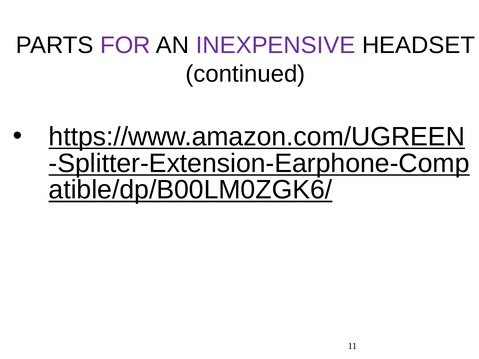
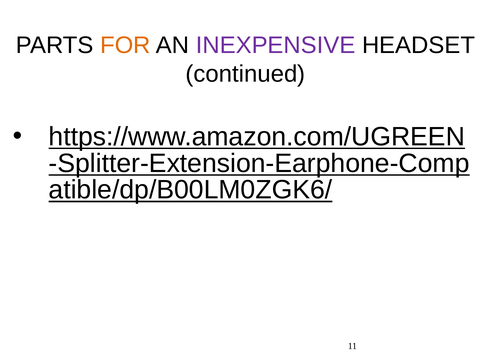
FOR colour: purple -> orange (125, 45)
